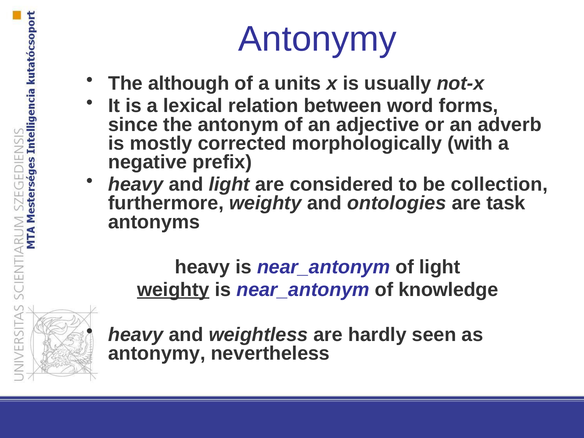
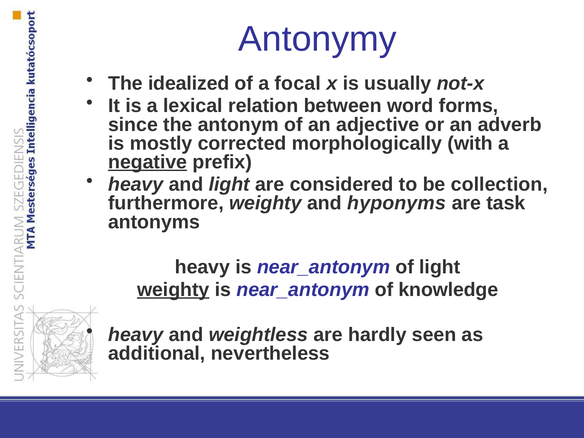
although: although -> idealized (189, 83)
units: units -> focal (298, 83)
negative underline: none -> present (148, 162)
ontologies: ontologies -> hyponyms (397, 203)
antonymy: antonymy -> additional (157, 353)
